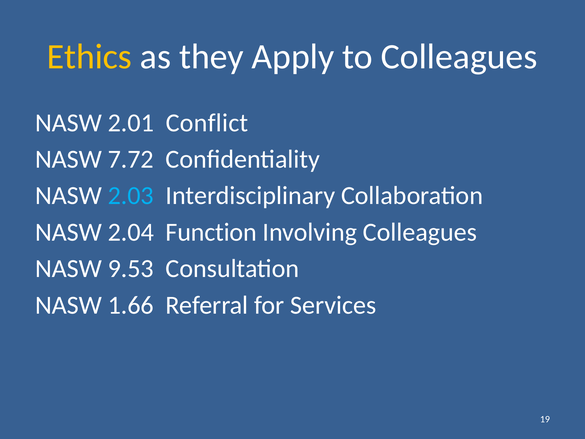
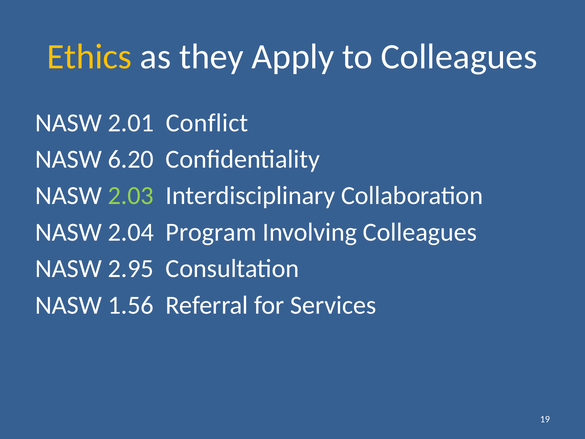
7.72: 7.72 -> 6.20 (131, 159)
2.03 colour: light blue -> light green (131, 196)
Function: Function -> Program (211, 232)
9.53: 9.53 -> 2.95 (131, 268)
1.66: 1.66 -> 1.56 (131, 305)
